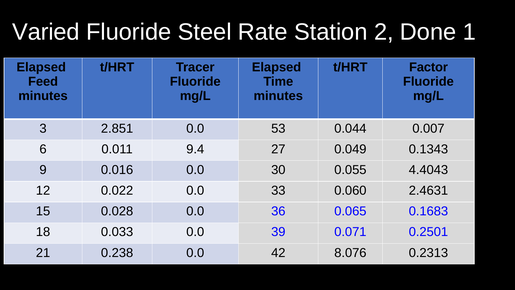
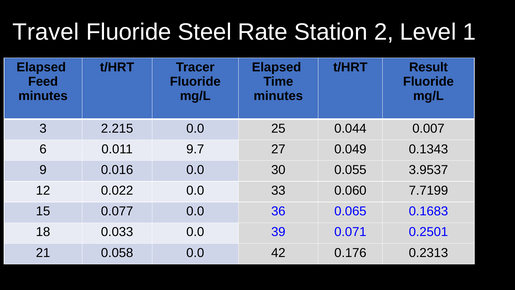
Varied: Varied -> Travel (46, 32)
Done: Done -> Level (428, 32)
Factor: Factor -> Result (428, 67)
2.851: 2.851 -> 2.215 (117, 128)
53: 53 -> 25 (278, 128)
9.4: 9.4 -> 9.7 (195, 149)
4.4043: 4.4043 -> 3.9537 (428, 170)
2.4631: 2.4631 -> 7.7199 (428, 190)
0.028: 0.028 -> 0.077 (117, 211)
0.238: 0.238 -> 0.058 (117, 253)
8.076: 8.076 -> 0.176 (350, 253)
